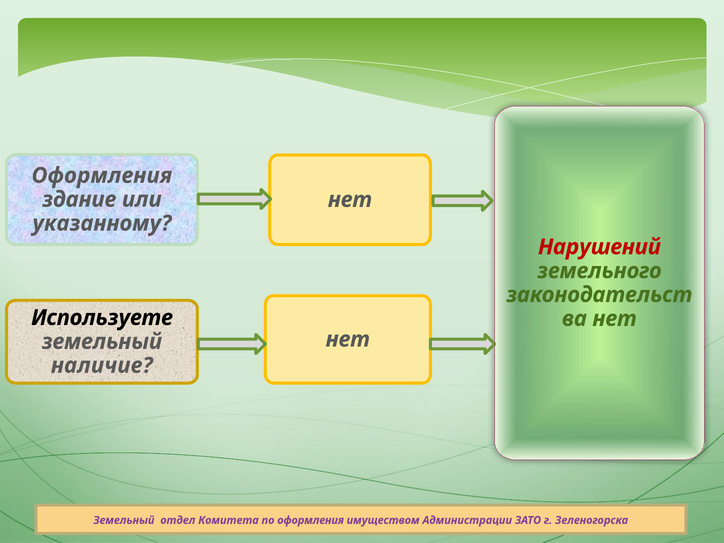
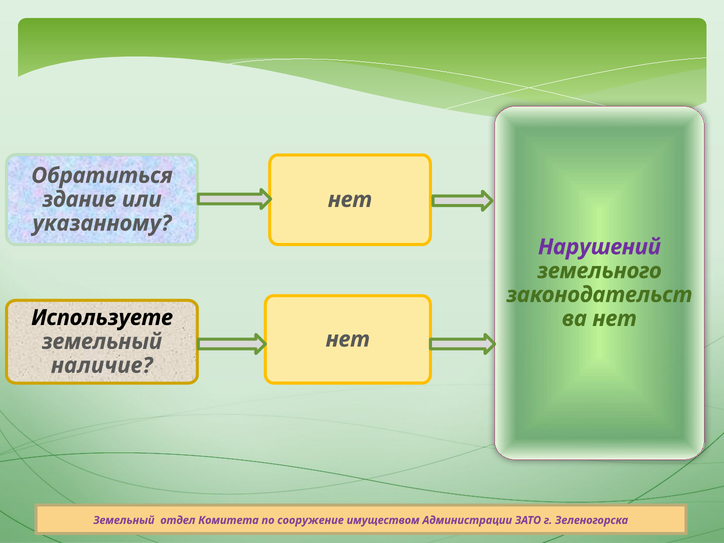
Оформления: Оформления -> Обратиться (102, 176)
Нарушений colour: red -> purple (599, 247)
по оформления: оформления -> сооружение (310, 520)
